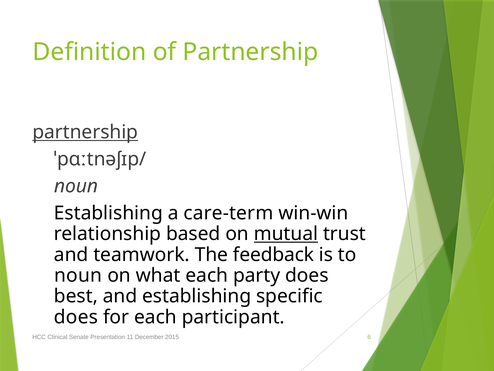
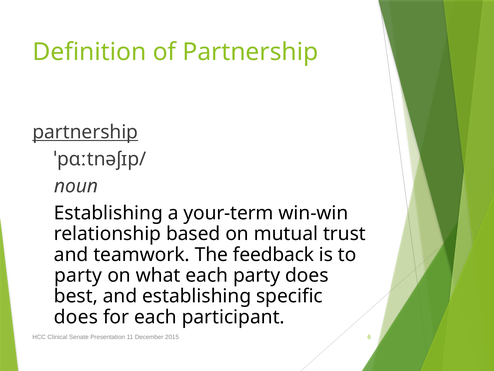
care-term: care-term -> your-term (229, 213)
mutual underline: present -> none (286, 234)
noun: noun -> party (78, 275)
